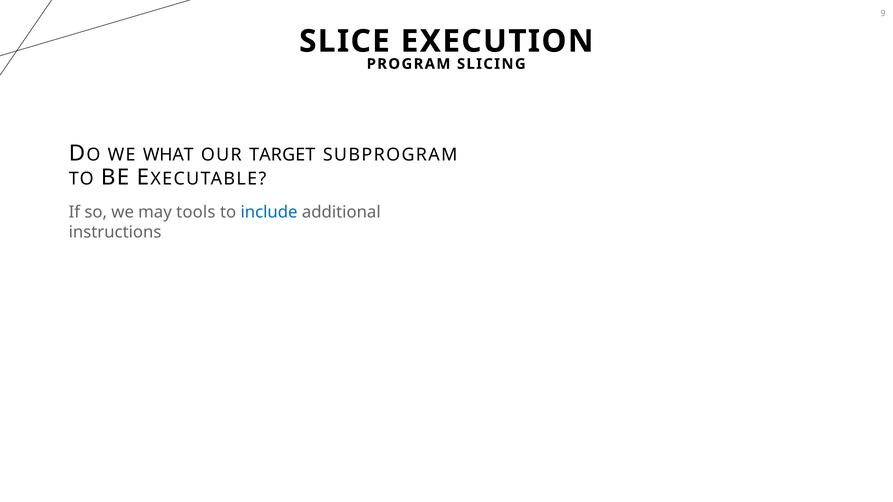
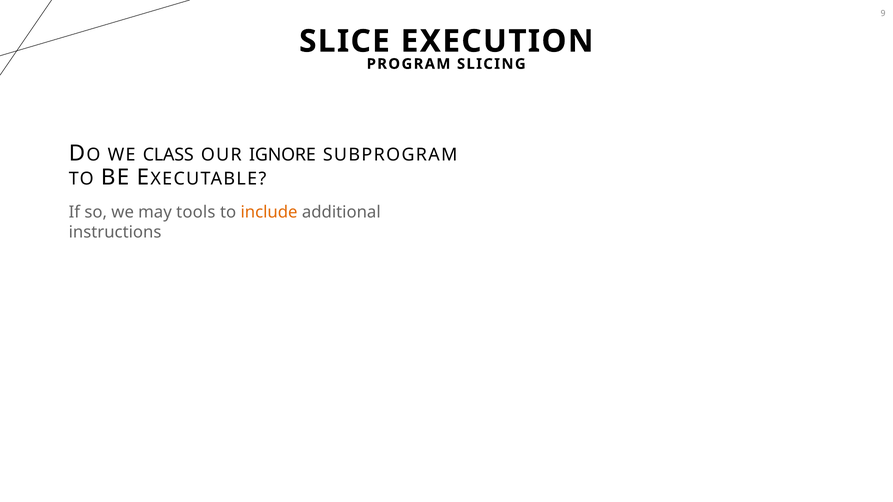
WHAT: WHAT -> CLASS (168, 155)
TARGET: TARGET -> IGNORE (282, 155)
include colour: blue -> orange (269, 212)
